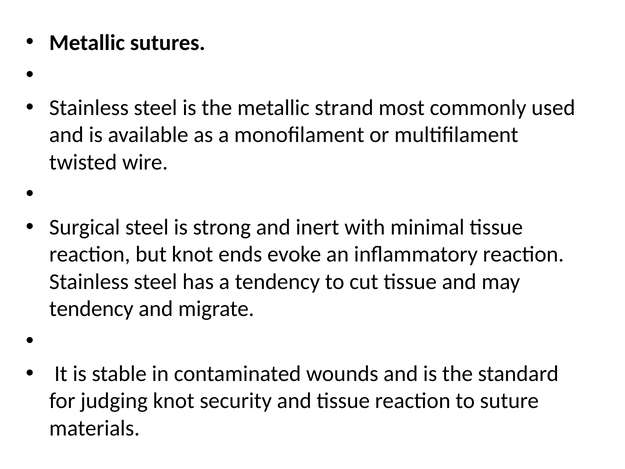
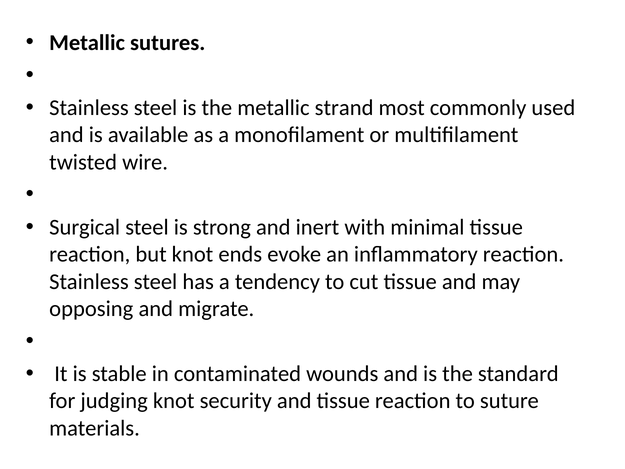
tendency: tendency -> opposing (91, 308)
